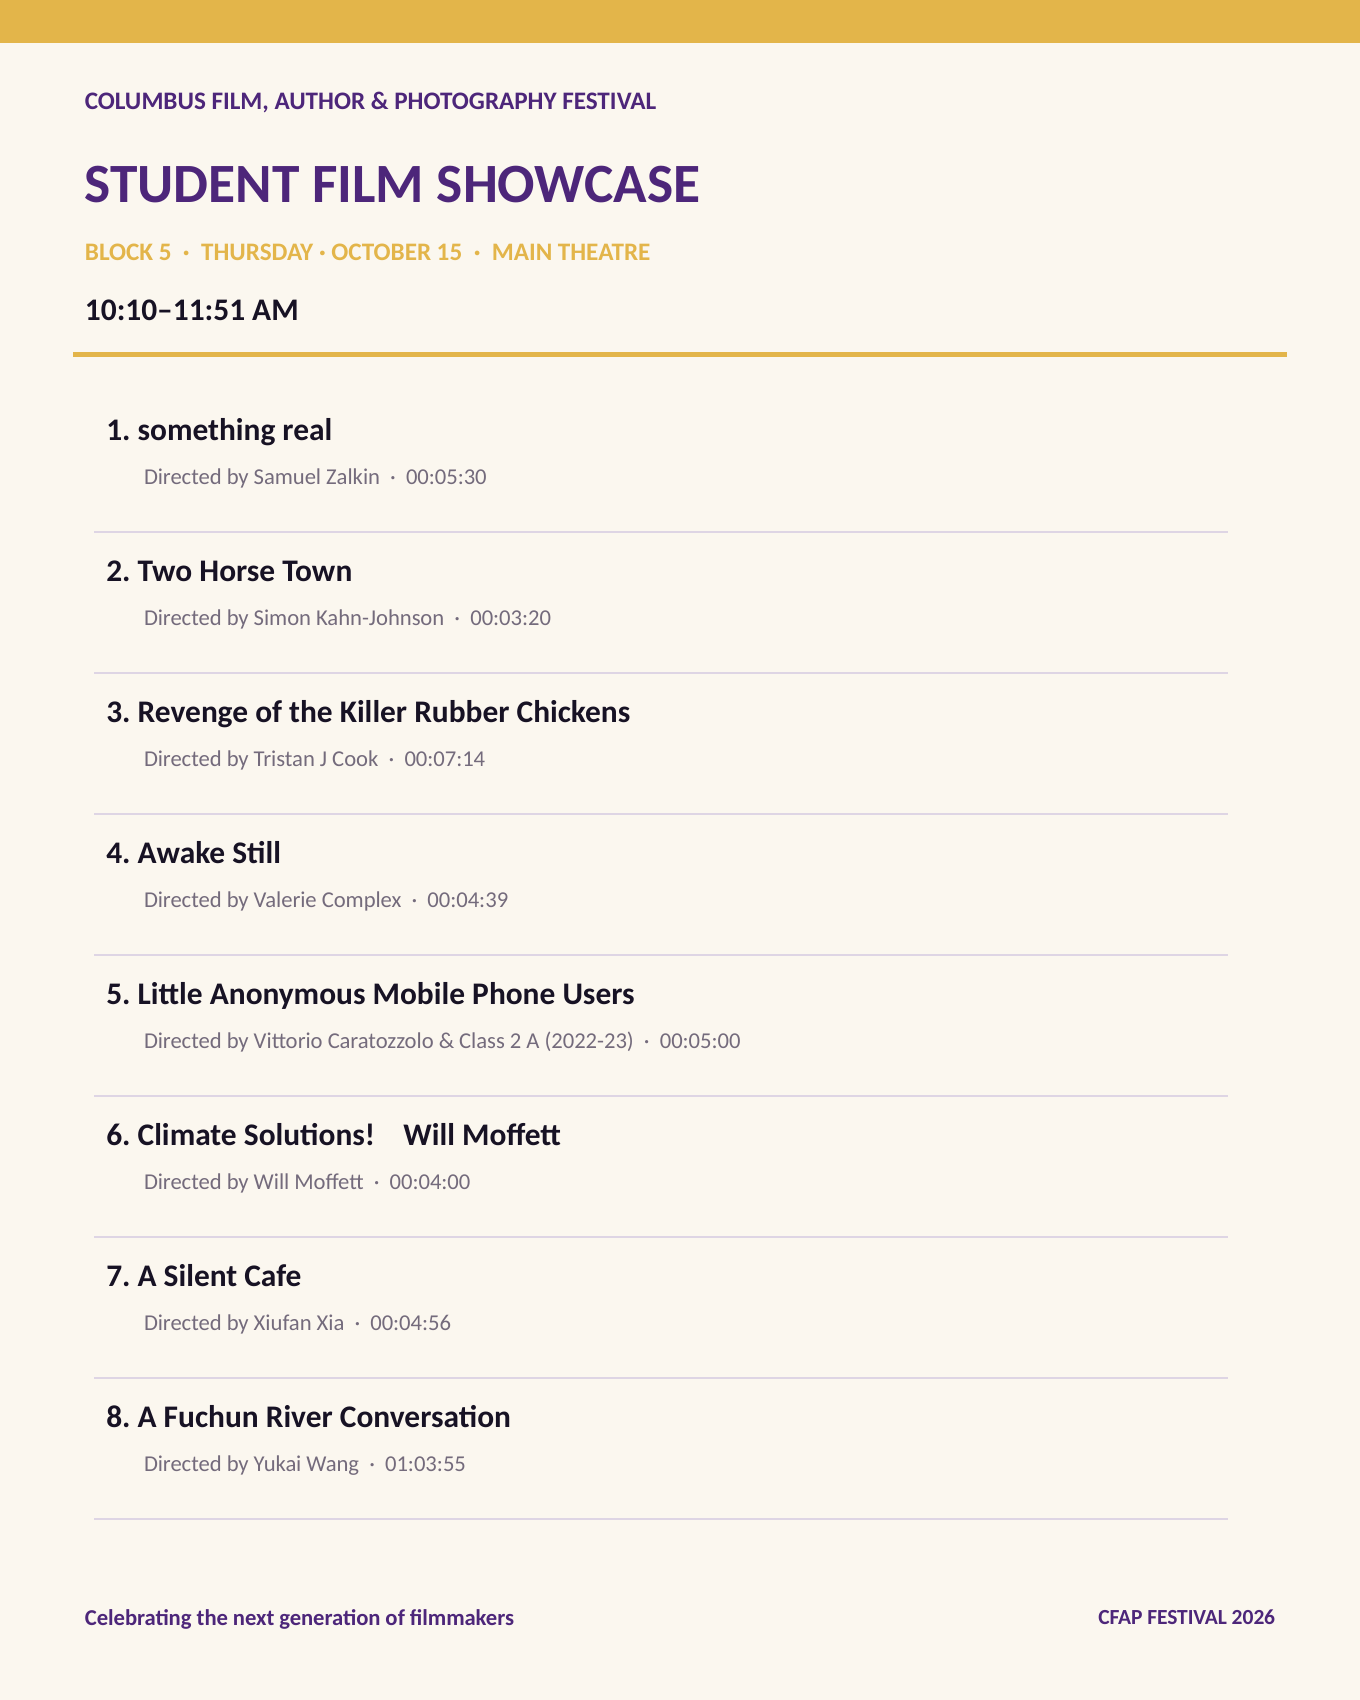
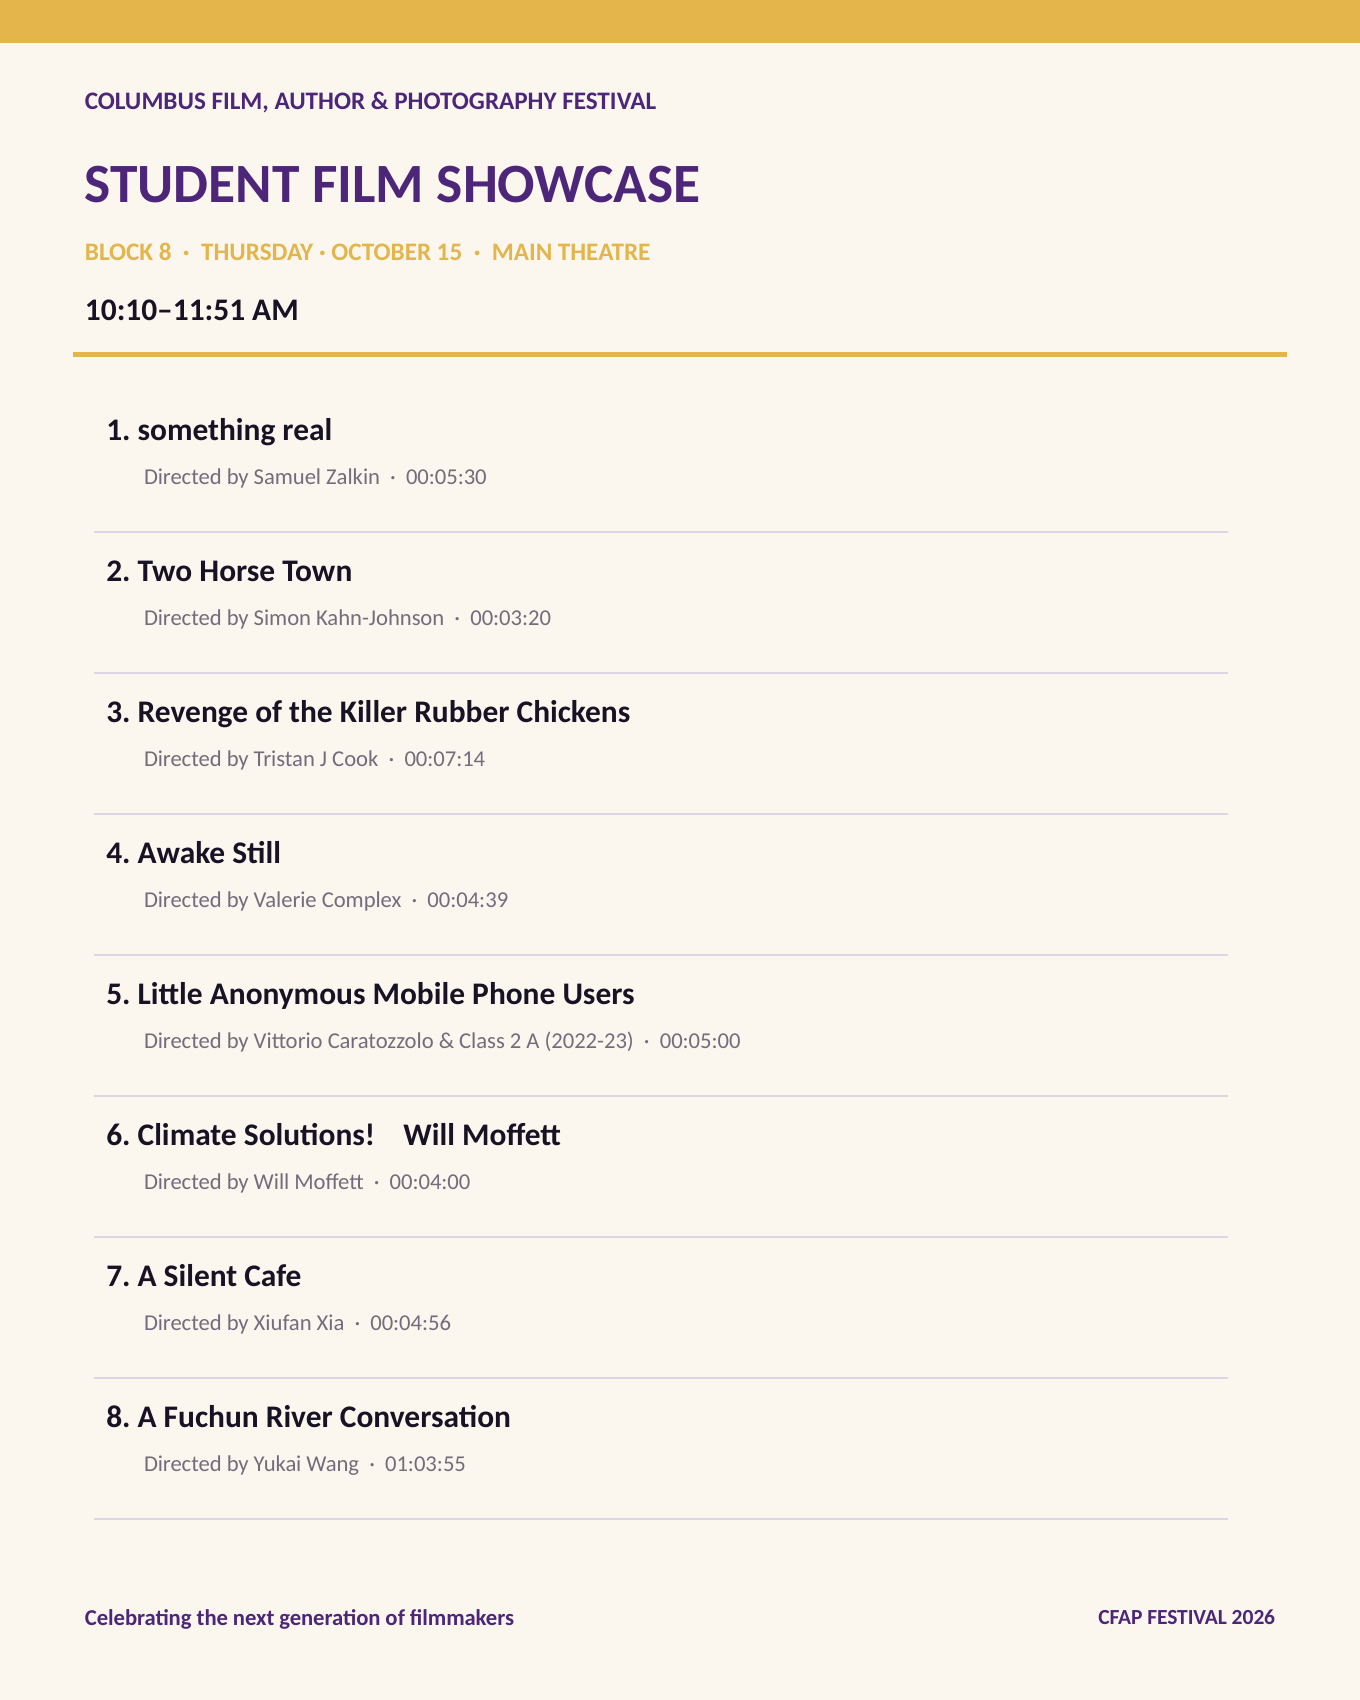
BLOCK 5: 5 -> 8 (165, 252)
